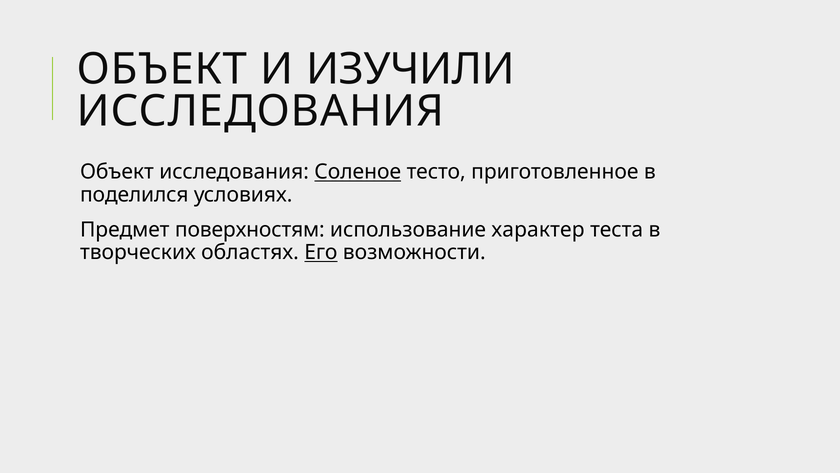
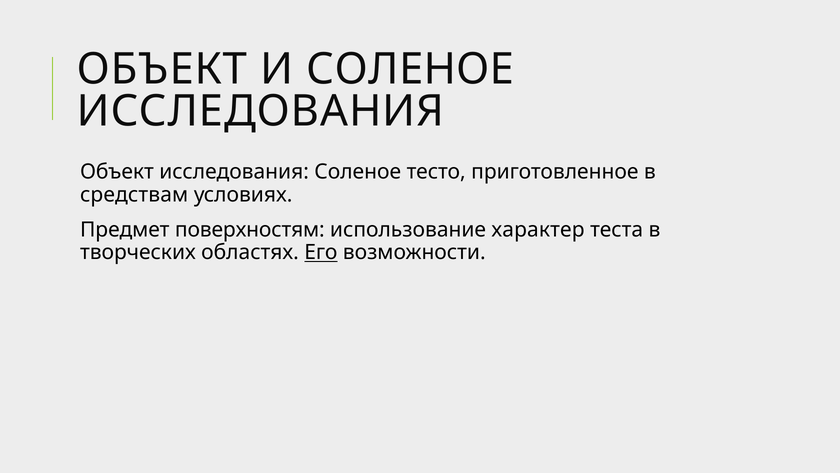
И ИЗУЧИЛИ: ИЗУЧИЛИ -> СОЛЕНОЕ (410, 69)
Соленое underline: present -> none (358, 172)
поделился: поделился -> средствам (134, 195)
